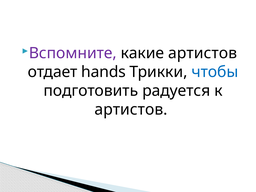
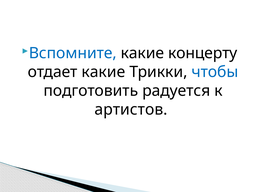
Вспомните colour: purple -> blue (73, 53)
какие артистов: артистов -> концерту (203, 53)
отдает hands: hands -> какие (103, 72)
